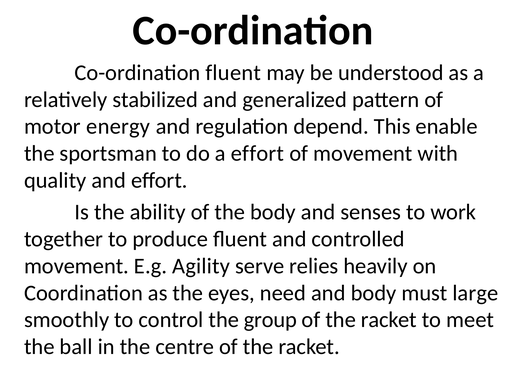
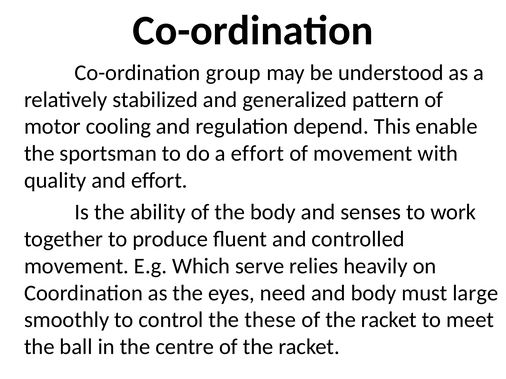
Co-ordination fluent: fluent -> group (233, 73)
energy: energy -> cooling (118, 127)
Agility: Agility -> Which (201, 266)
group: group -> these (270, 320)
